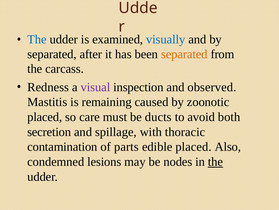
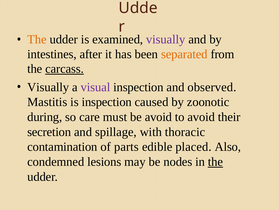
The colour: blue -> orange (37, 39)
visually colour: blue -> purple (166, 39)
separated: separated -> intestines (52, 54)
carcass underline: none -> present (65, 69)
Redness: Redness -> Visually (48, 87)
is remaining: remaining -> inspection (107, 102)
placed: placed -> during (45, 117)
be ducts: ducts -> avoid (158, 117)
both: both -> their (229, 117)
